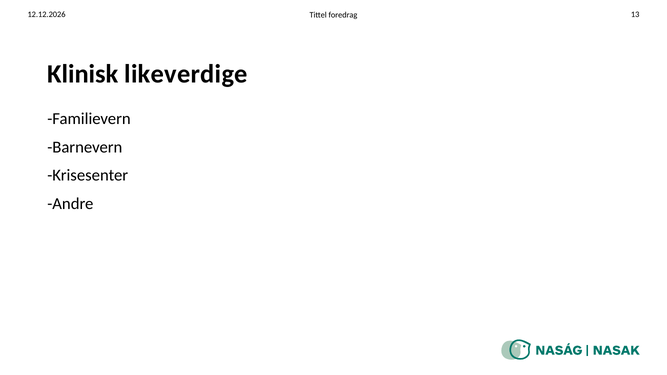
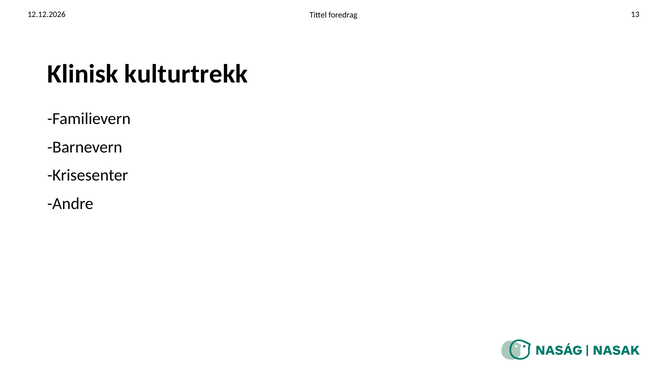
likeverdige: likeverdige -> kulturtrekk (186, 74)
